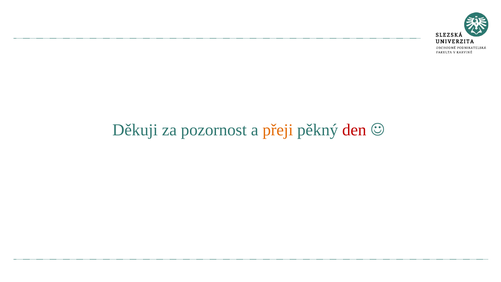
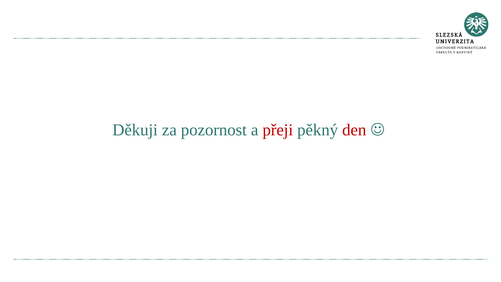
přeji colour: orange -> red (278, 130)
